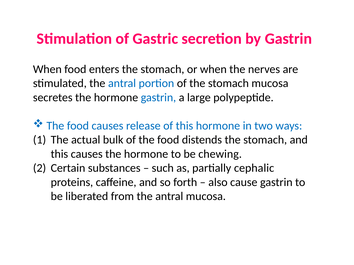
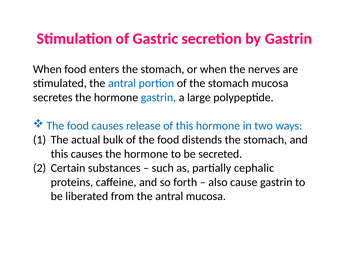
chewing: chewing -> secreted (220, 154)
